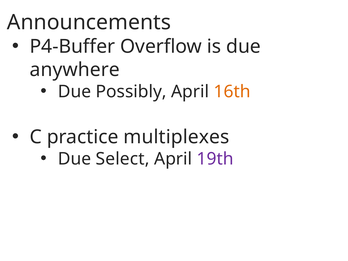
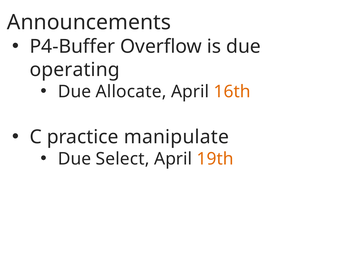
anywhere: anywhere -> operating (75, 70)
Possibly: Possibly -> Allocate (131, 92)
multiplexes: multiplexes -> manipulate (176, 137)
19th colour: purple -> orange (215, 159)
